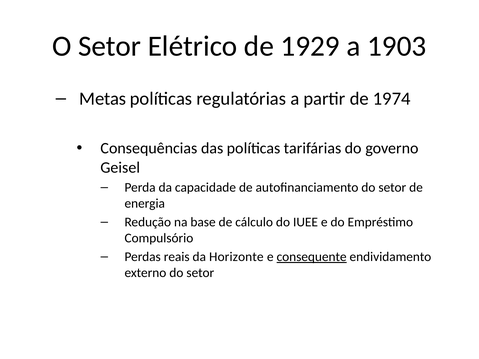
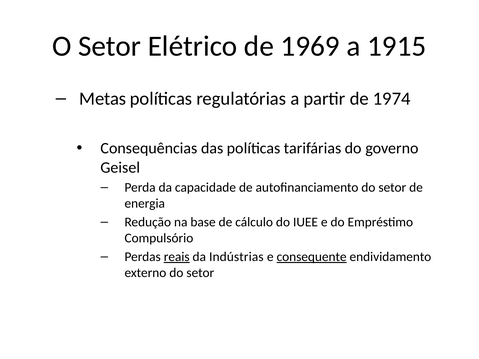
1929: 1929 -> 1969 (310, 46)
1903: 1903 -> 1915 (397, 46)
reais underline: none -> present (177, 257)
Horizonte: Horizonte -> Indústrias (236, 257)
